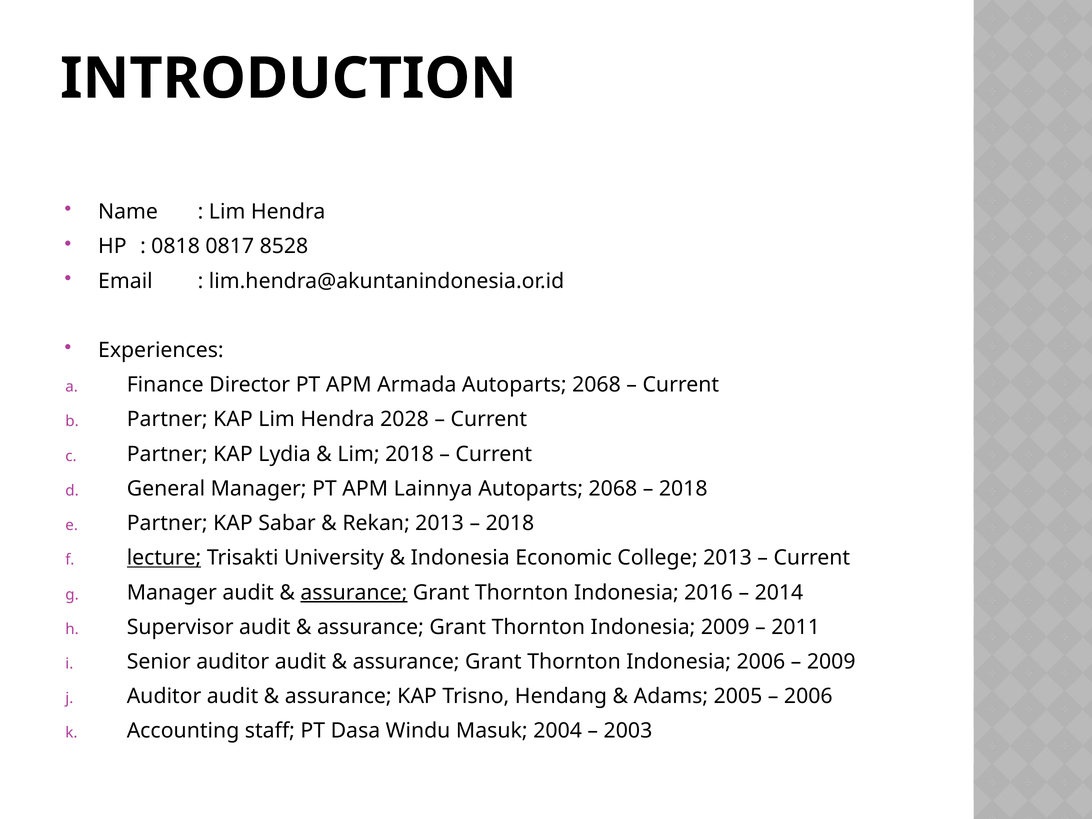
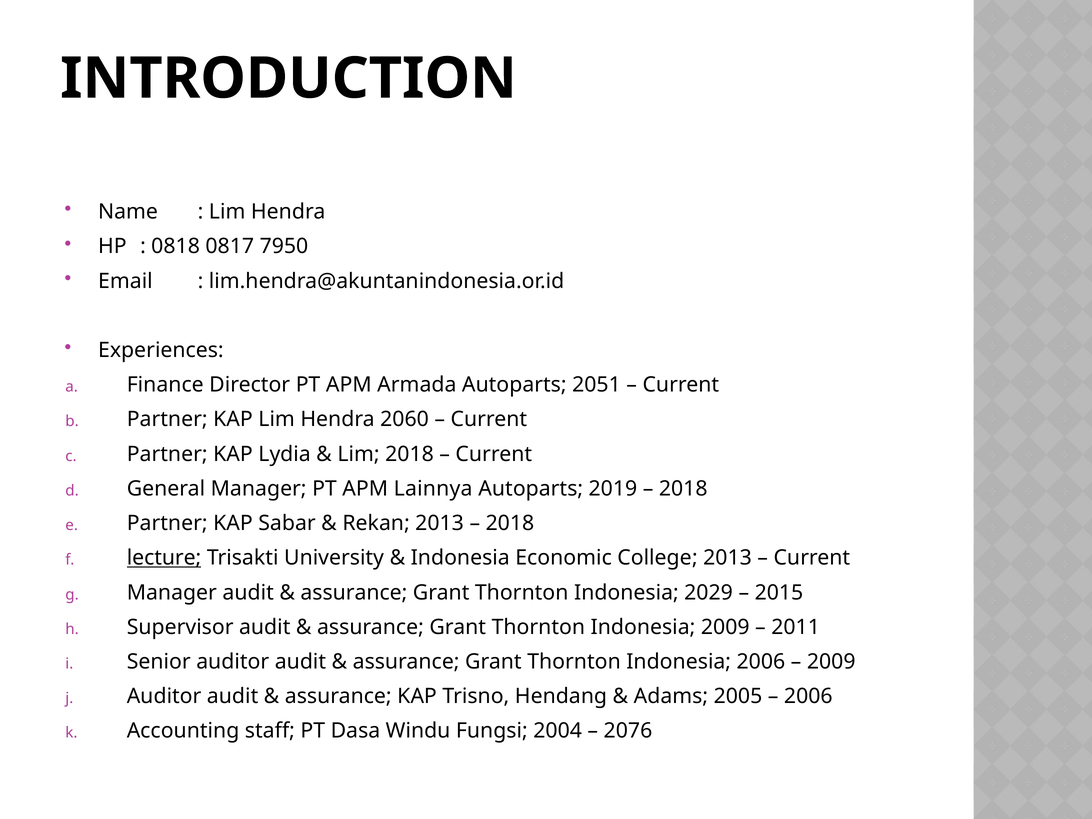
8528: 8528 -> 7950 (284, 246)
Armada Autoparts 2068: 2068 -> 2051 (596, 385)
2028: 2028 -> 2060 (405, 419)
2068: 2068 -> 2019 (613, 489)
assurance underline: present -> none (354, 593)
2016: 2016 -> 2029 (709, 593)
2014: 2014 -> 2015 (779, 593)
Masuk: Masuk -> Fungsi (492, 731)
2003: 2003 -> 2076 (628, 731)
